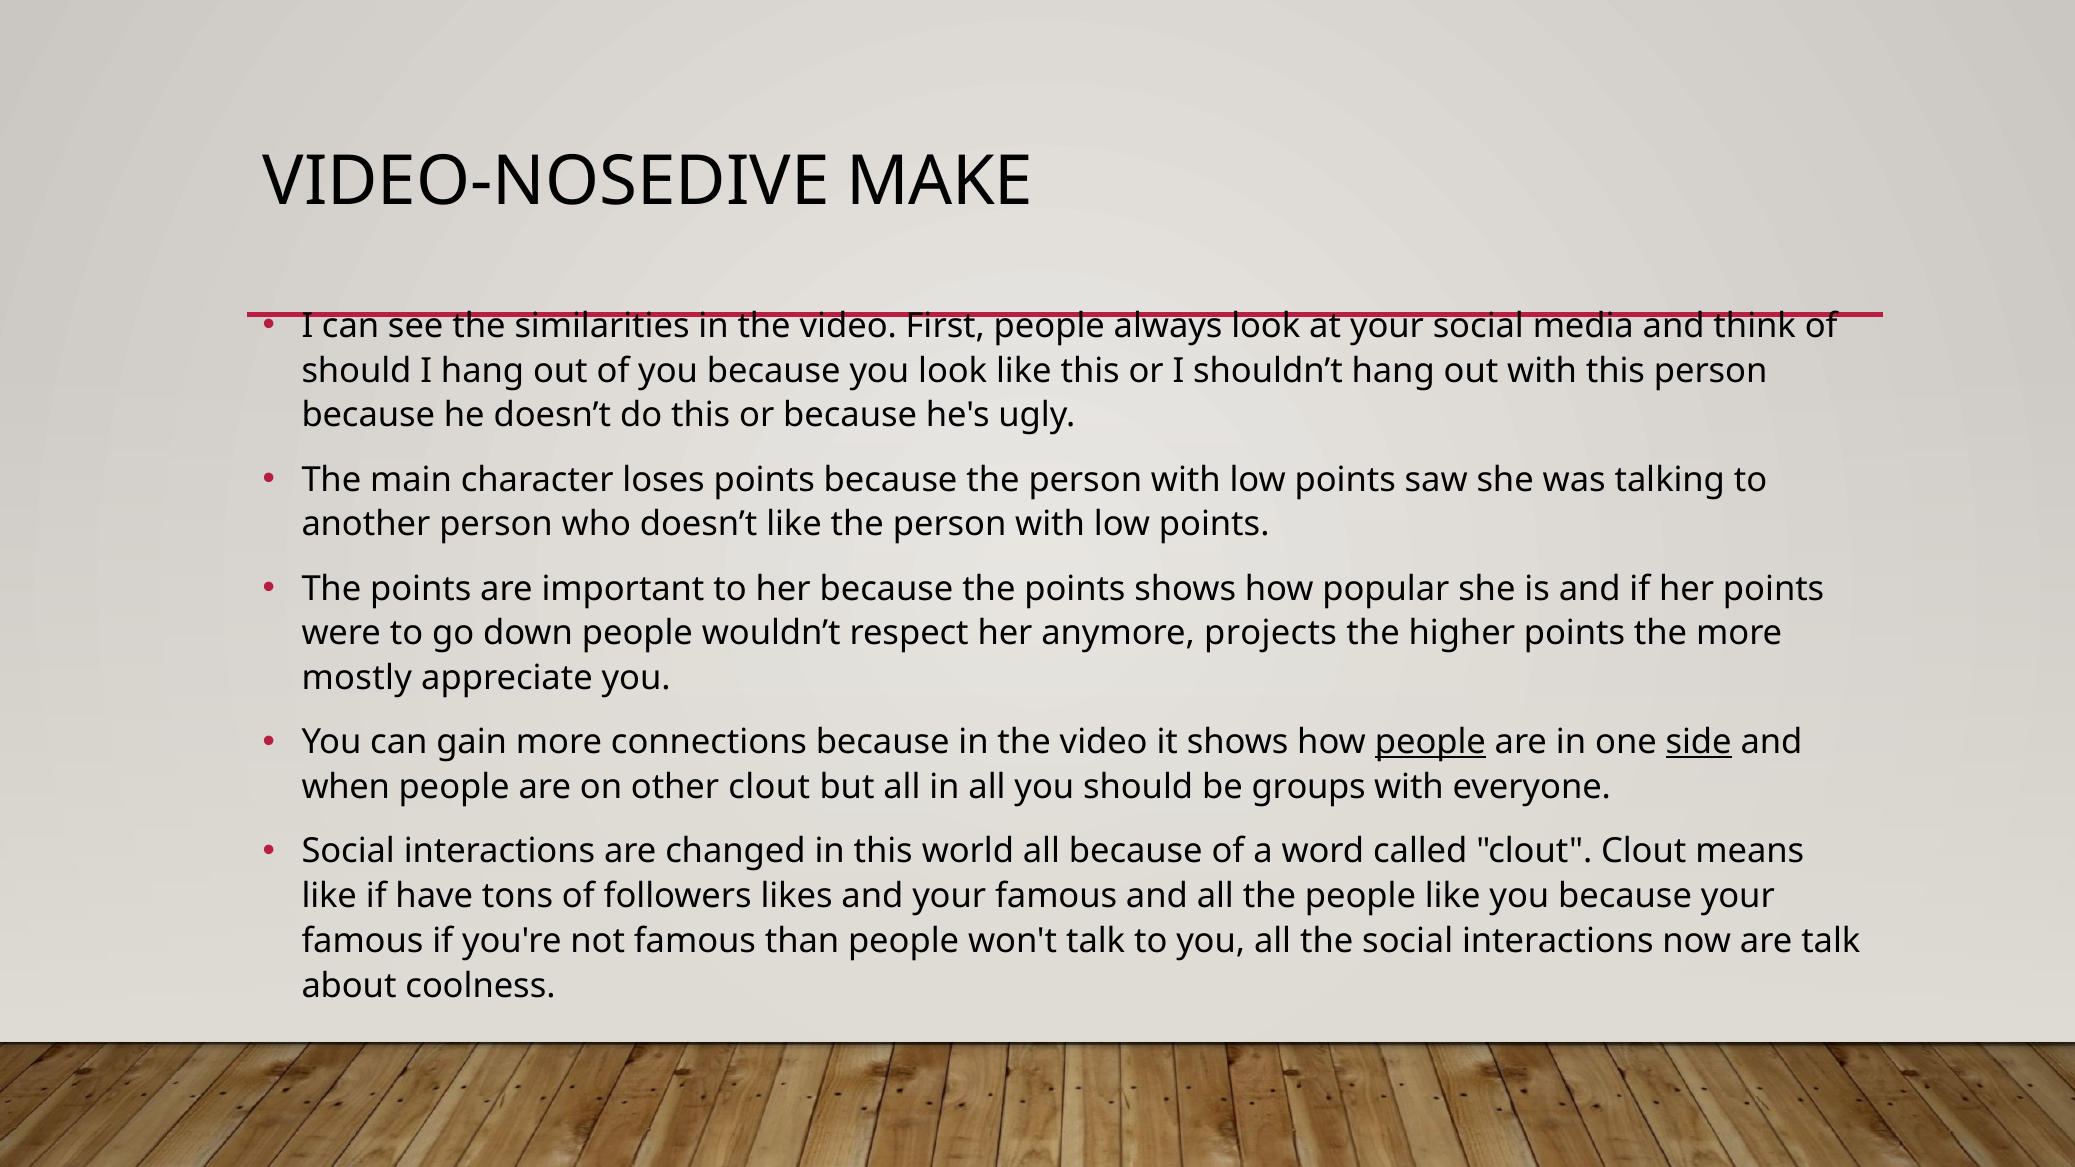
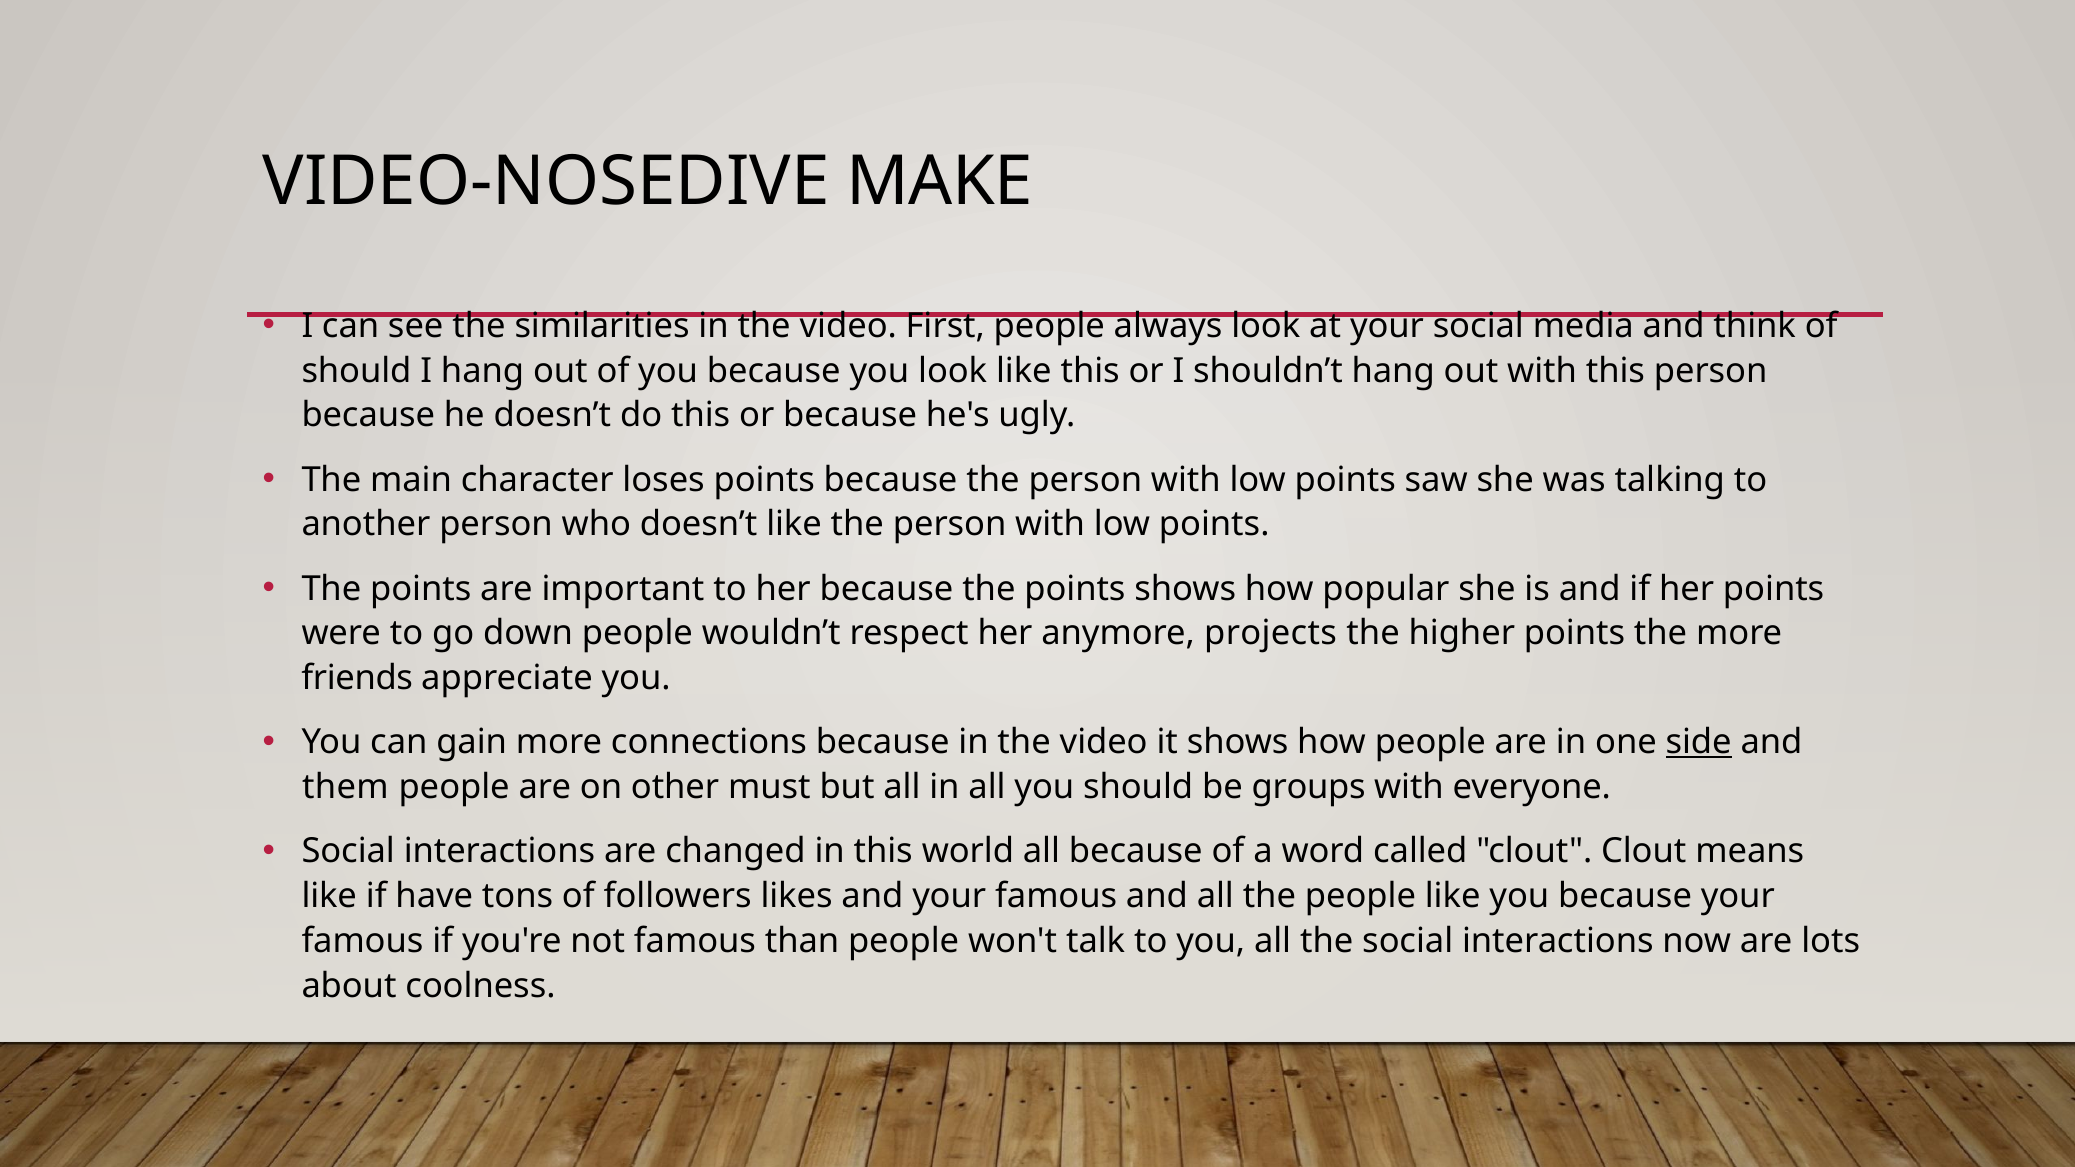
mostly: mostly -> friends (357, 678)
people underline: present -> none (1430, 743)
when: when -> them (345, 787)
other clout: clout -> must (769, 787)
are talk: talk -> lots (1831, 941)
